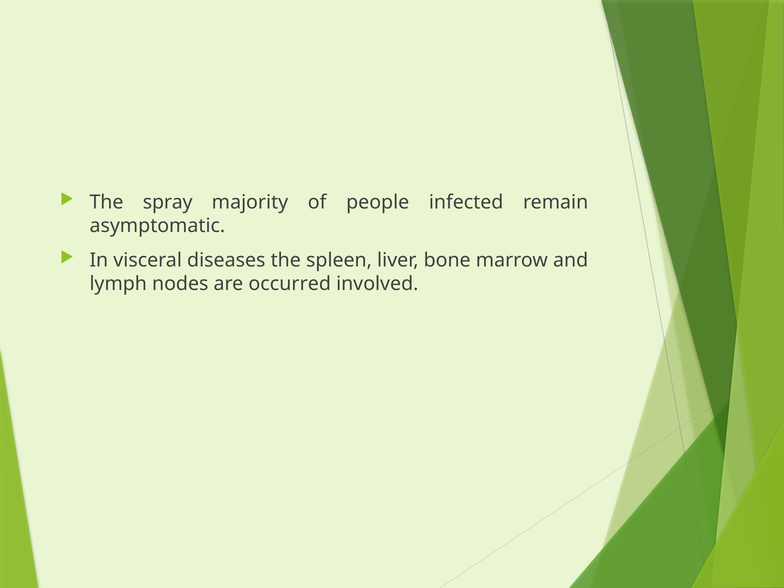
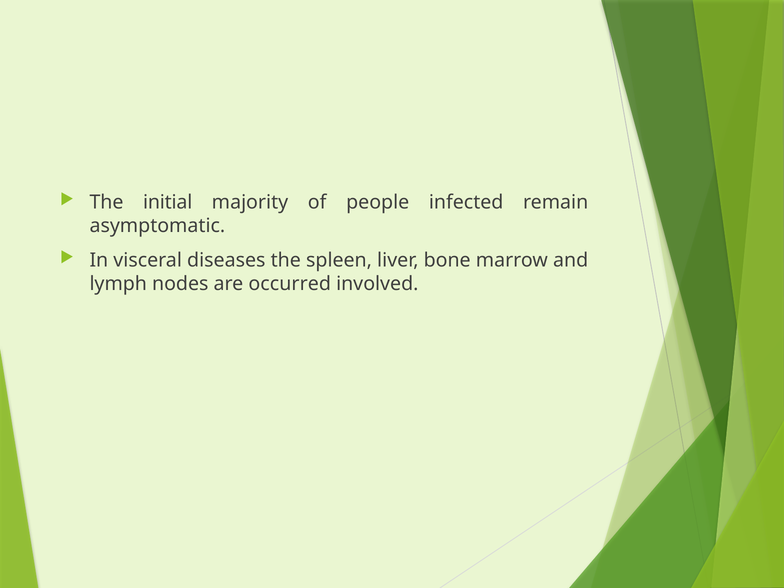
spray: spray -> initial (168, 202)
